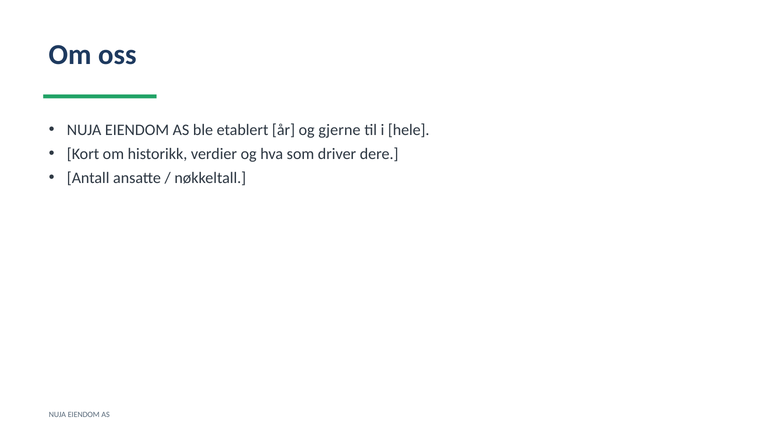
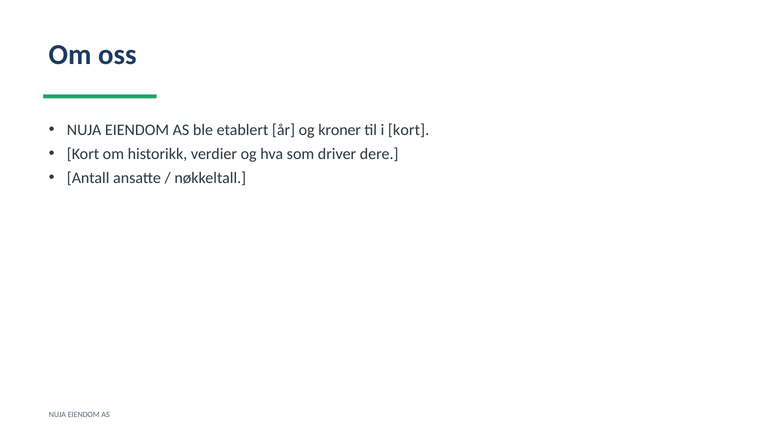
gjerne: gjerne -> kroner (340, 130)
i hele: hele -> kort (409, 130)
